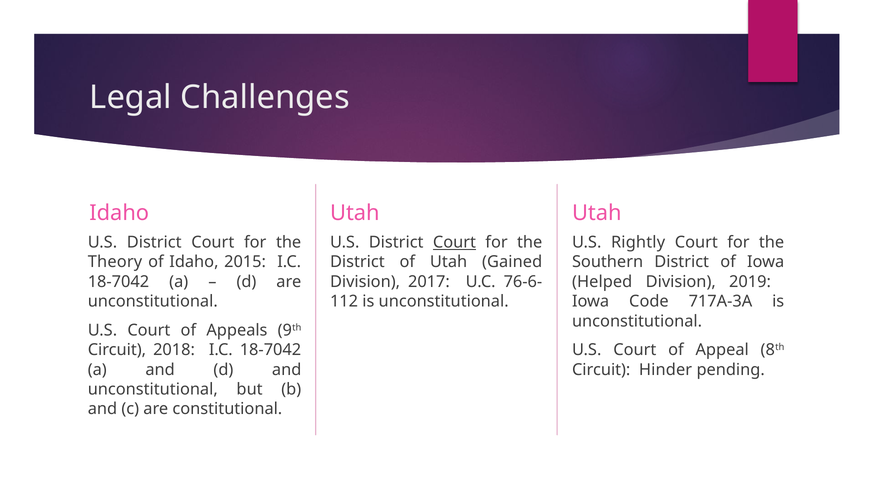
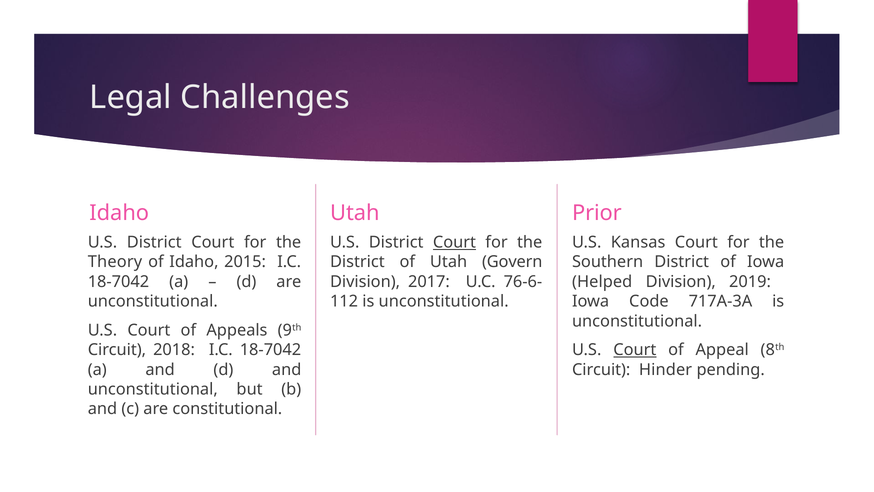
Utah: Utah -> Prior (597, 213)
Rightly: Rightly -> Kansas (638, 242)
Gained: Gained -> Govern (512, 262)
Court underline: none -> present (635, 350)
